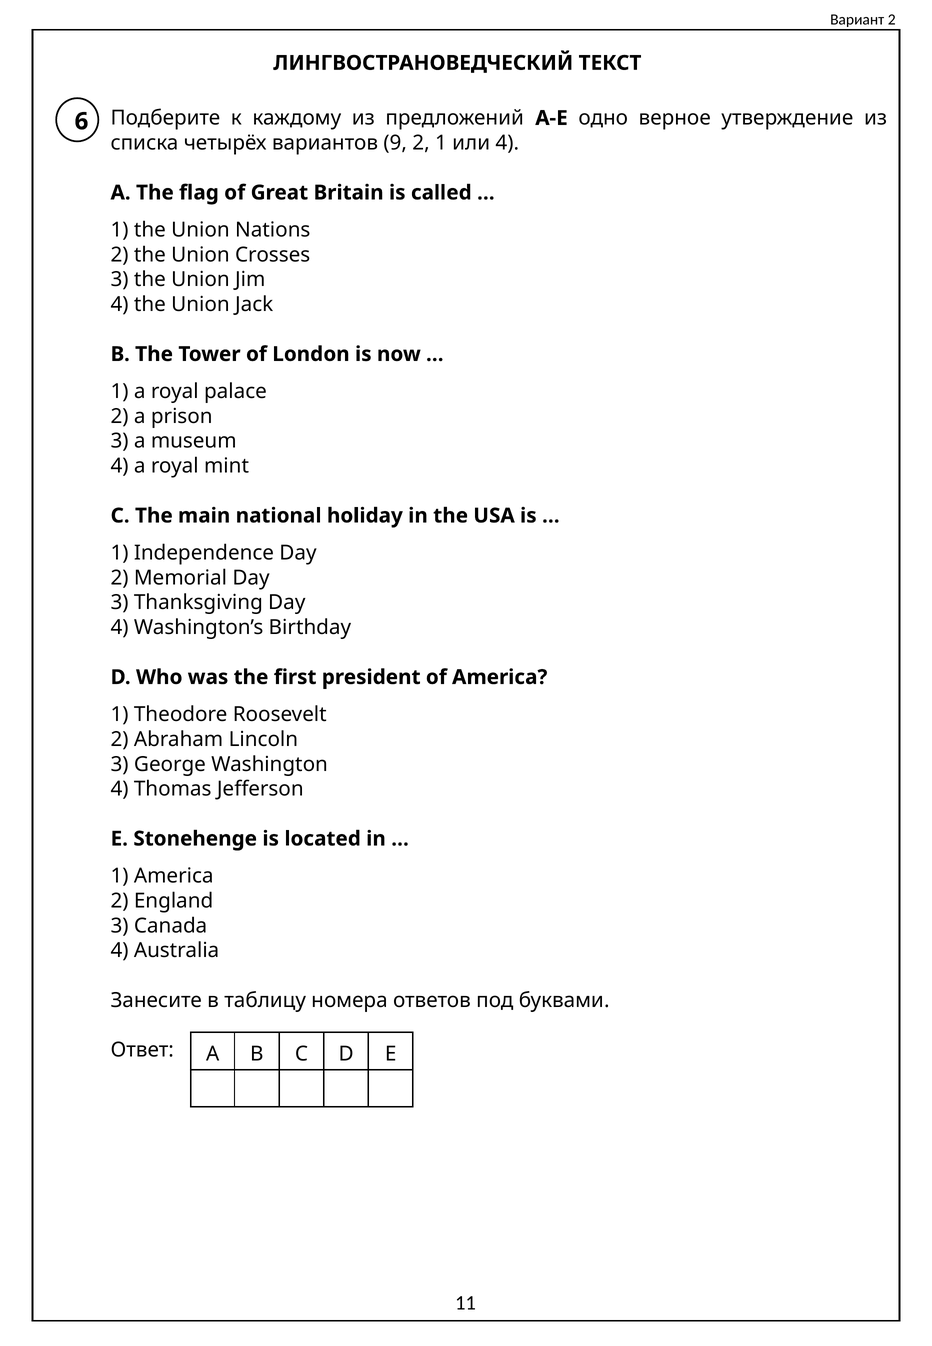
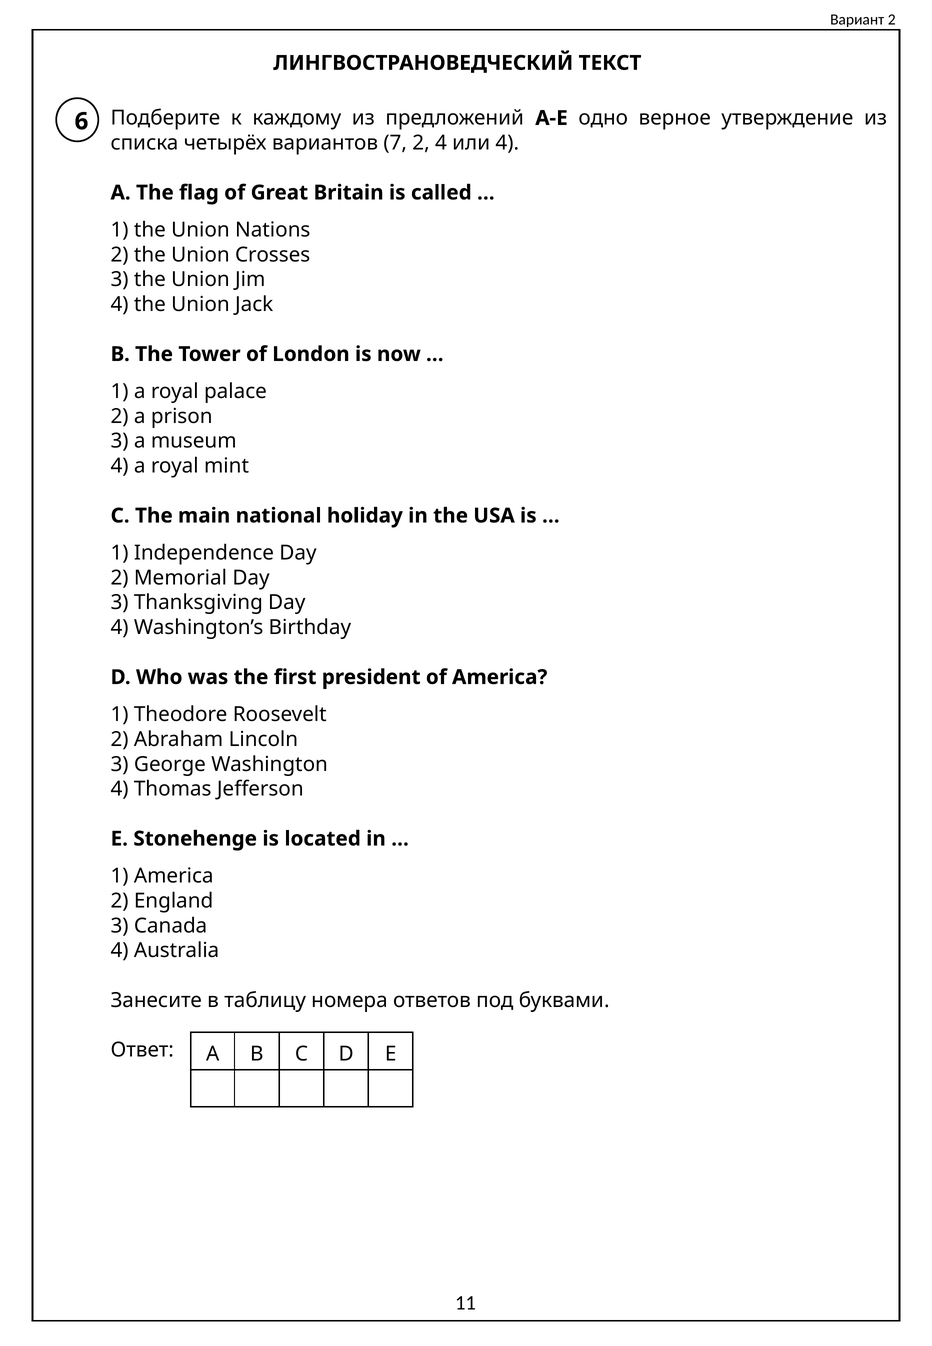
9: 9 -> 7 (395, 143)
2 1: 1 -> 4 (441, 143)
